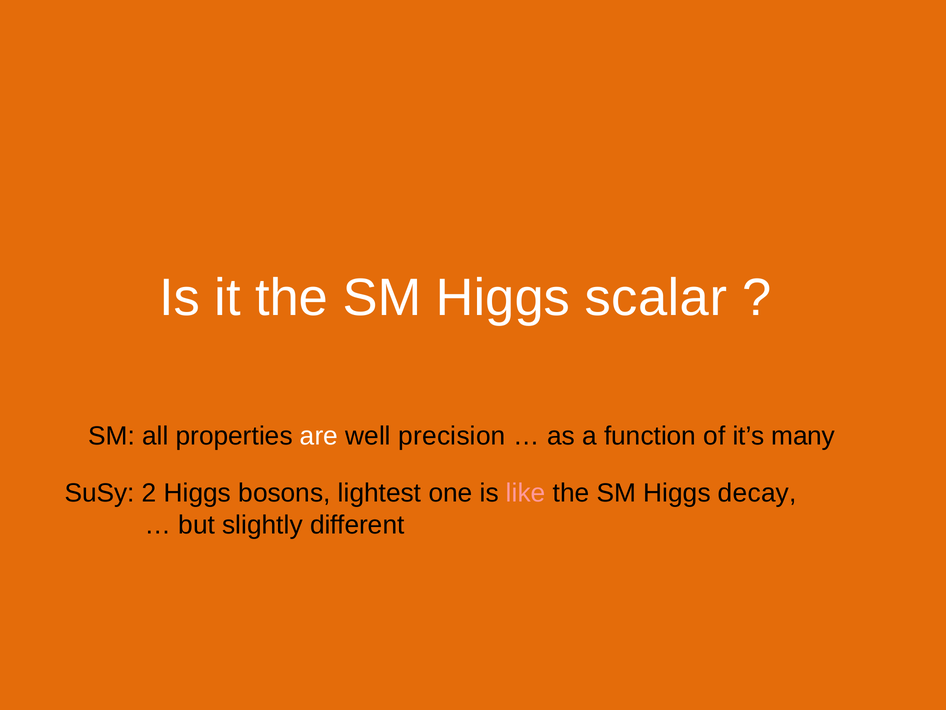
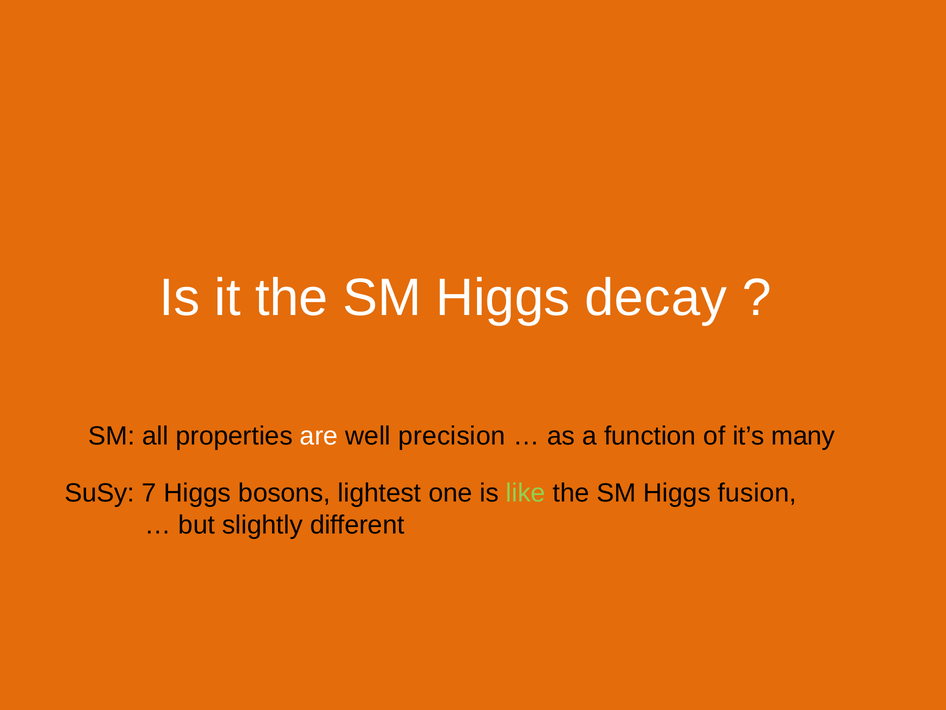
scalar: scalar -> decay (656, 298)
2: 2 -> 7 (149, 493)
like colour: pink -> light green (526, 493)
decay: decay -> fusion (757, 493)
